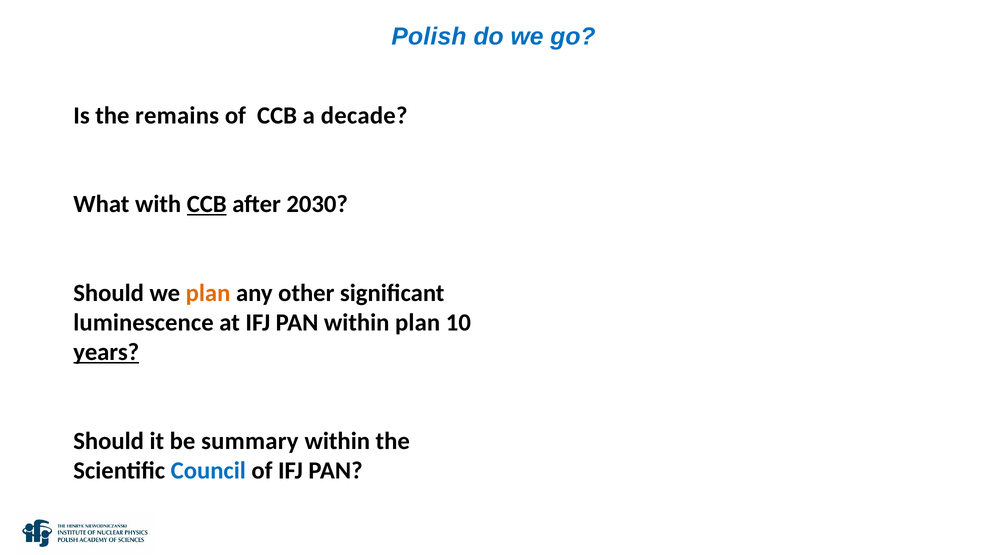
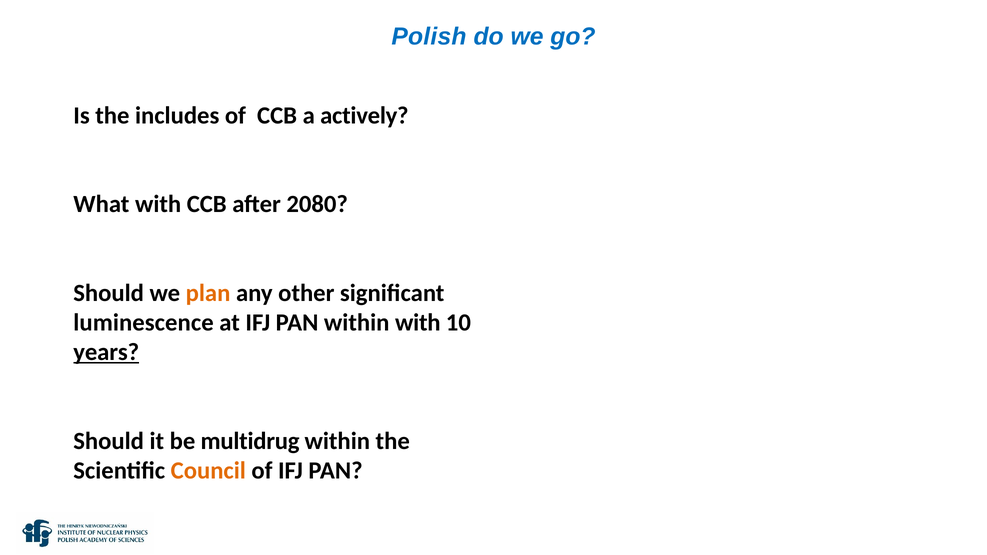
remains: remains -> includes (177, 116)
decade: decade -> actively (364, 116)
CCB underline: present -> none (207, 204)
2030: 2030 -> 2080 (317, 204)
within plan: plan -> with (418, 323)
summary: summary -> multidrug (250, 441)
Council colour: blue -> orange (208, 471)
